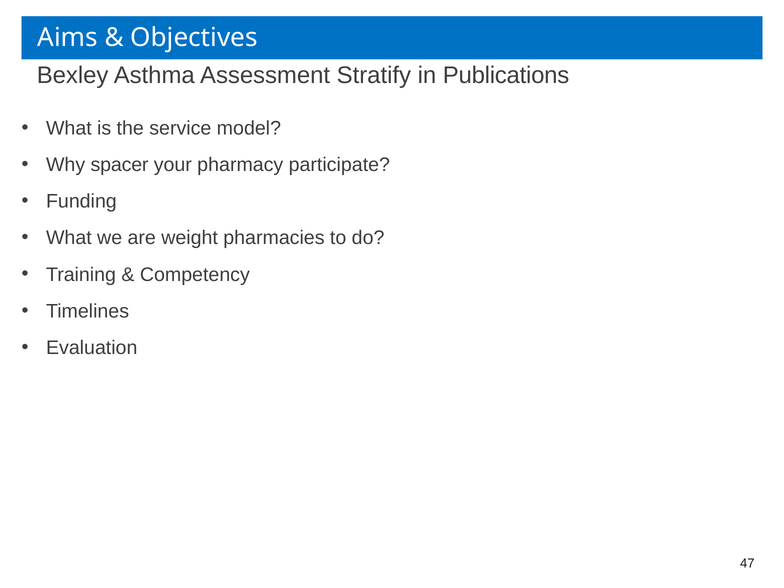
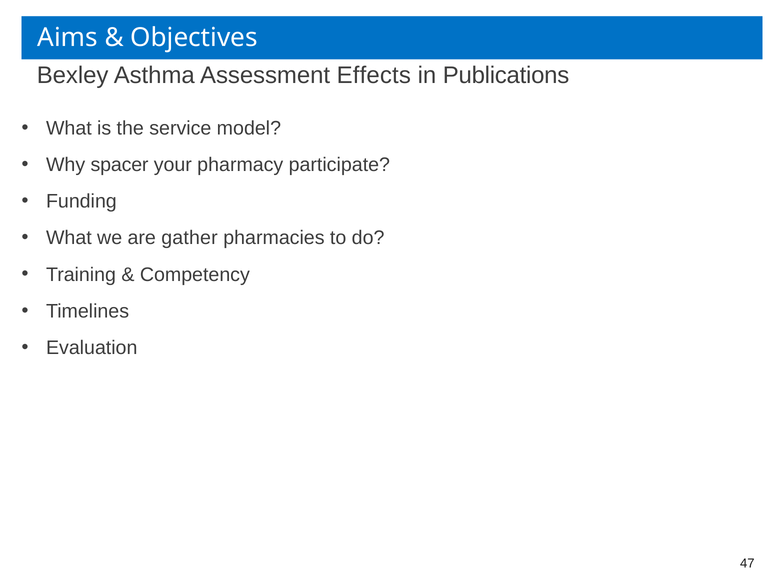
Stratify: Stratify -> Effects (374, 75)
weight: weight -> gather (190, 238)
